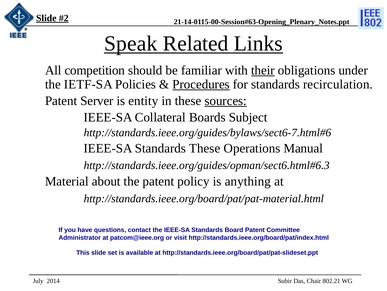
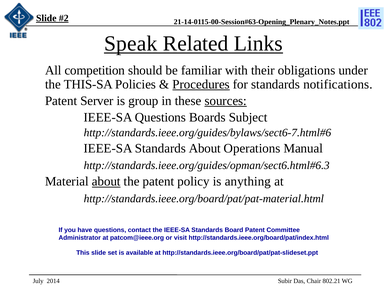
their underline: present -> none (263, 70)
IETF-SA: IETF-SA -> THIS-SA (88, 84)
recirculation: recirculation -> notifications (338, 84)
entity: entity -> group (143, 101)
IEEE-SA Collateral: Collateral -> Questions (160, 117)
Standards These: These -> About (205, 148)
about underline: none -> present (106, 181)
